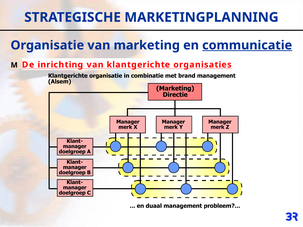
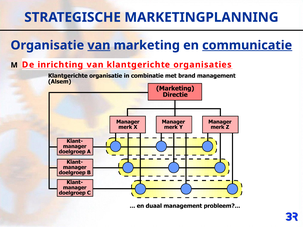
van underline: none -> present (99, 45)
